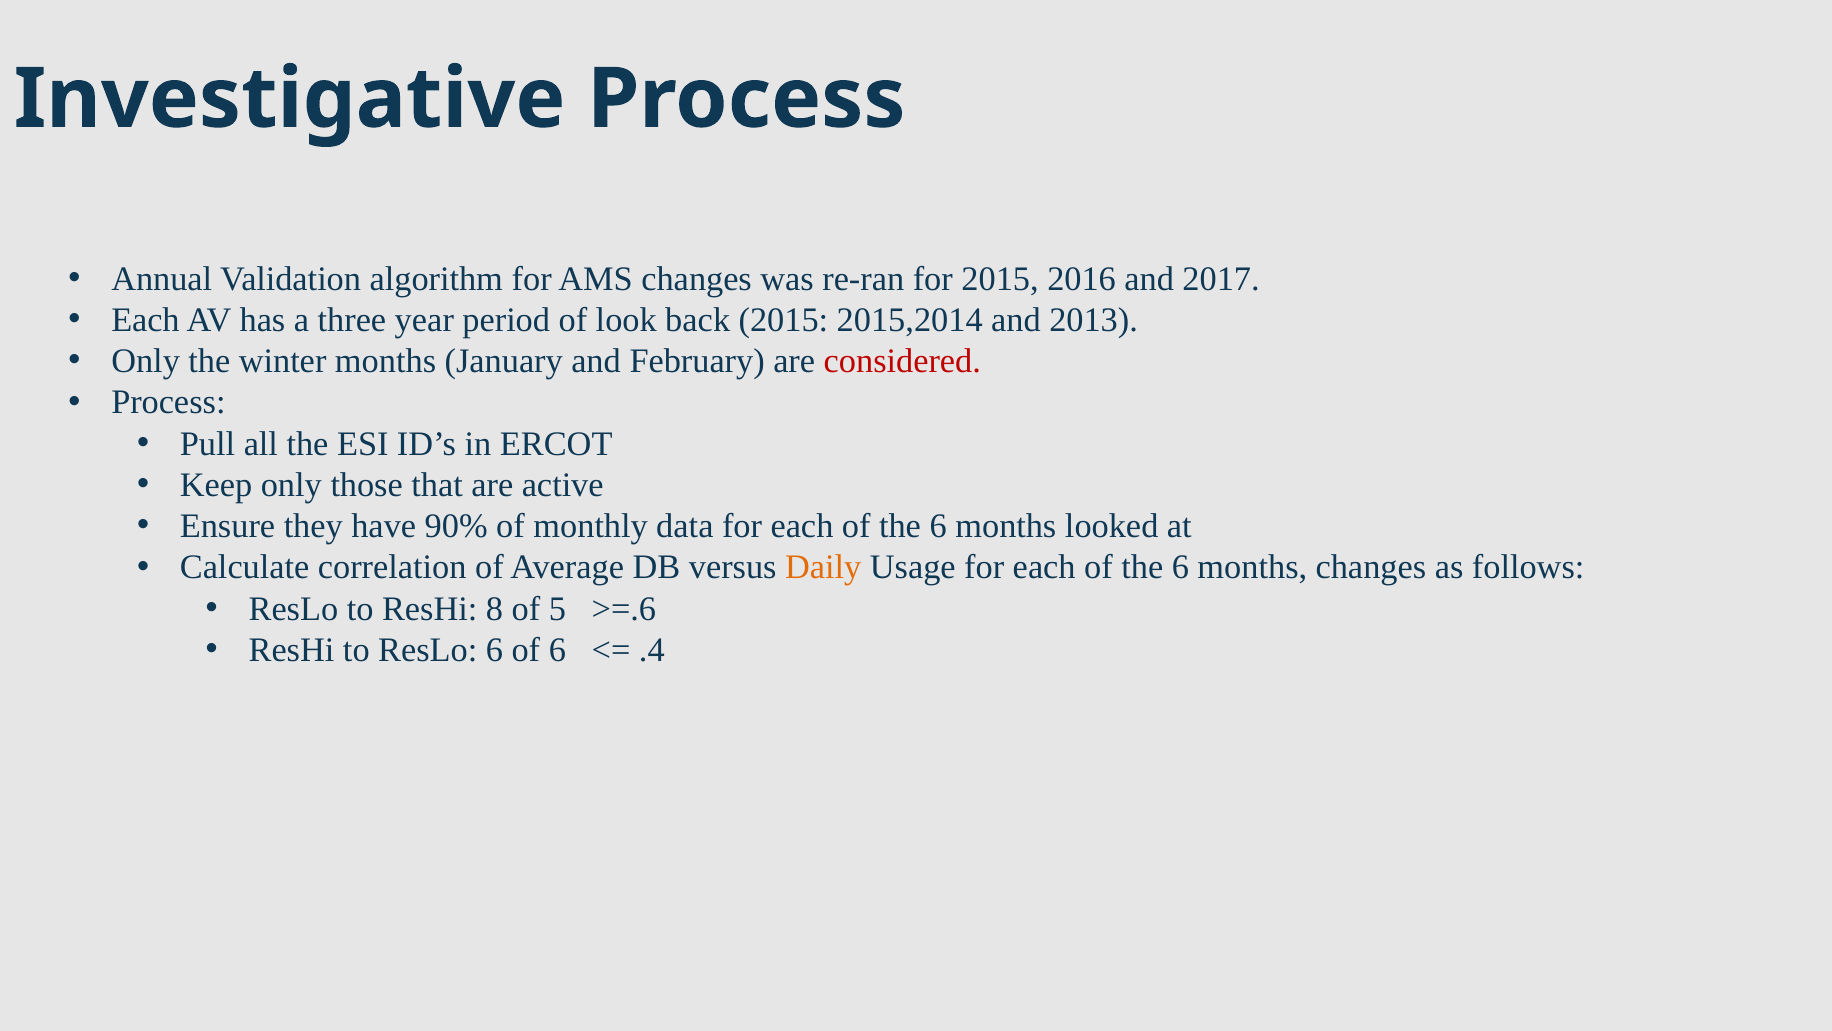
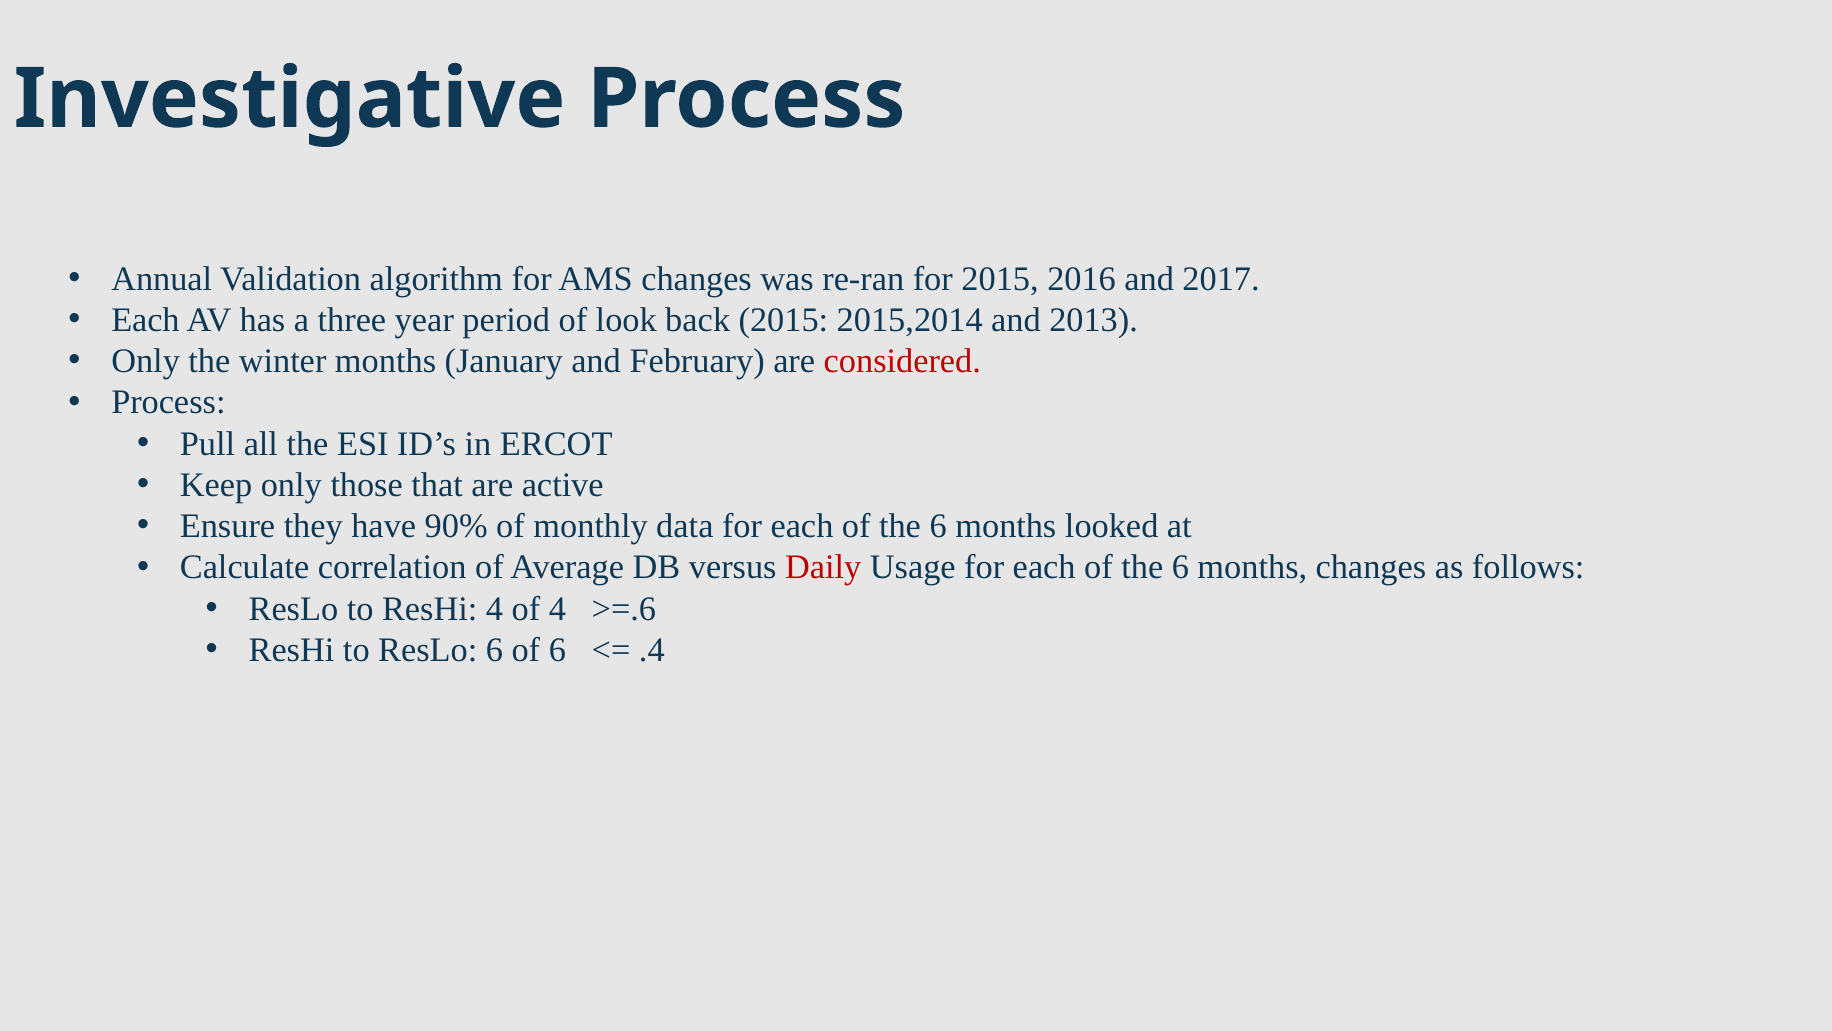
Daily colour: orange -> red (823, 567)
ResHi 8: 8 -> 4 (495, 609)
of 5: 5 -> 4 (557, 609)
